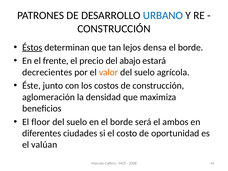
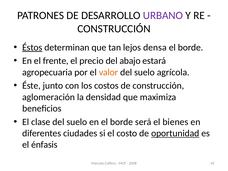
URBANO colour: blue -> purple (163, 15)
decrecientes: decrecientes -> agropecuaria (47, 72)
floor: floor -> clase (41, 122)
ambos: ambos -> bienes (175, 122)
oportunidad underline: none -> present (175, 133)
valúan: valúan -> énfasis (44, 145)
